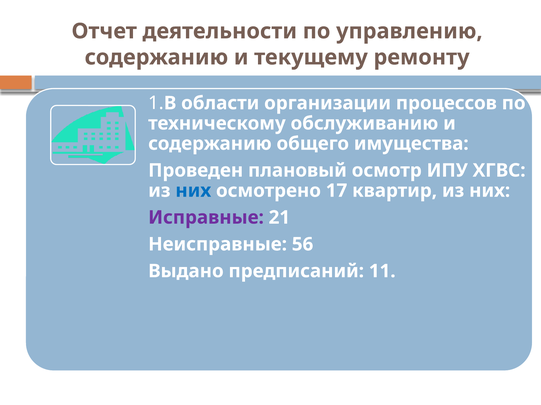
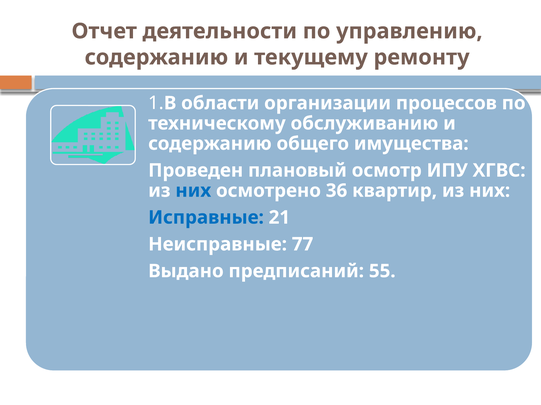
17: 17 -> 36 (337, 191)
Исправные colour: purple -> blue (206, 218)
56: 56 -> 77 (303, 245)
11: 11 -> 55 (382, 272)
